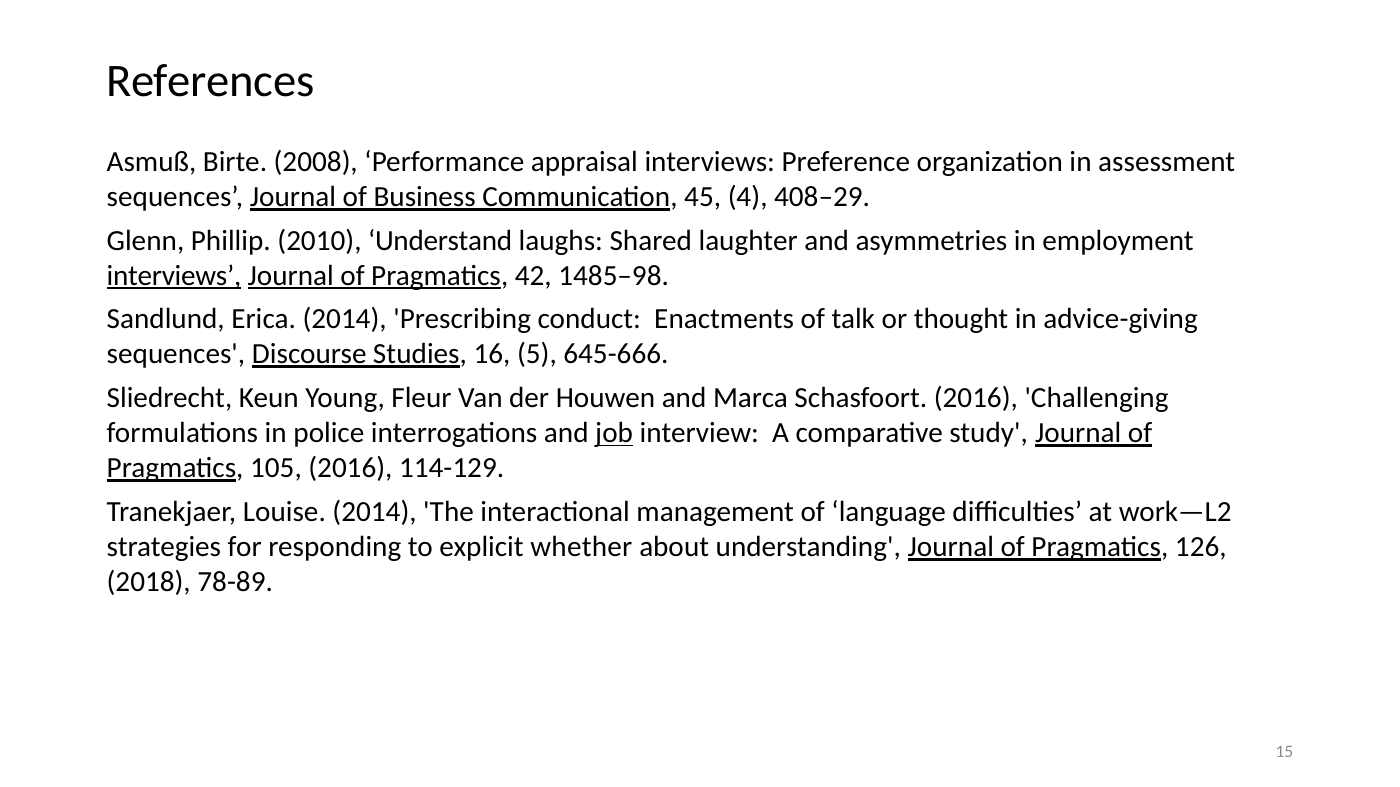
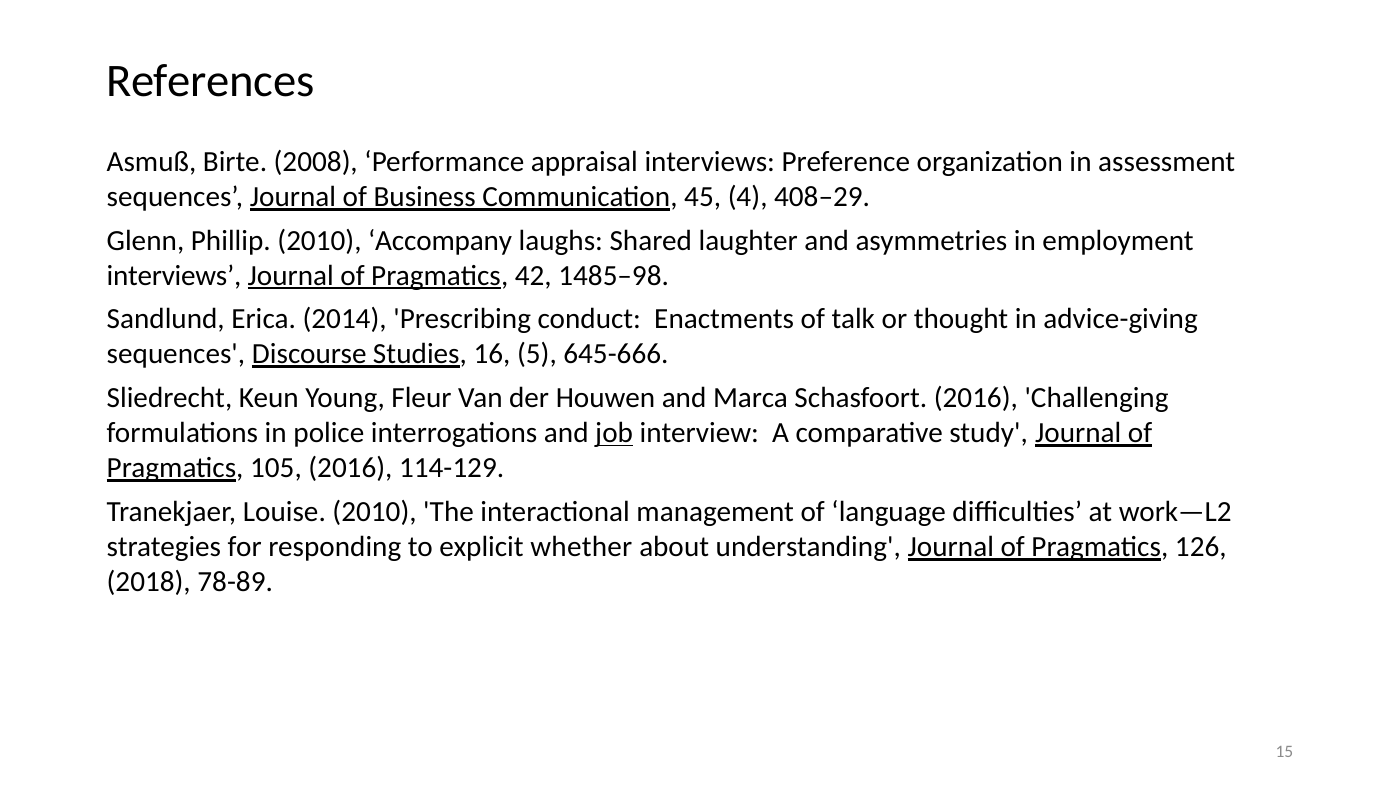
Understand: Understand -> Accompany (440, 241)
interviews underline: present -> none (174, 276)
Louise 2014: 2014 -> 2010 (375, 512)
